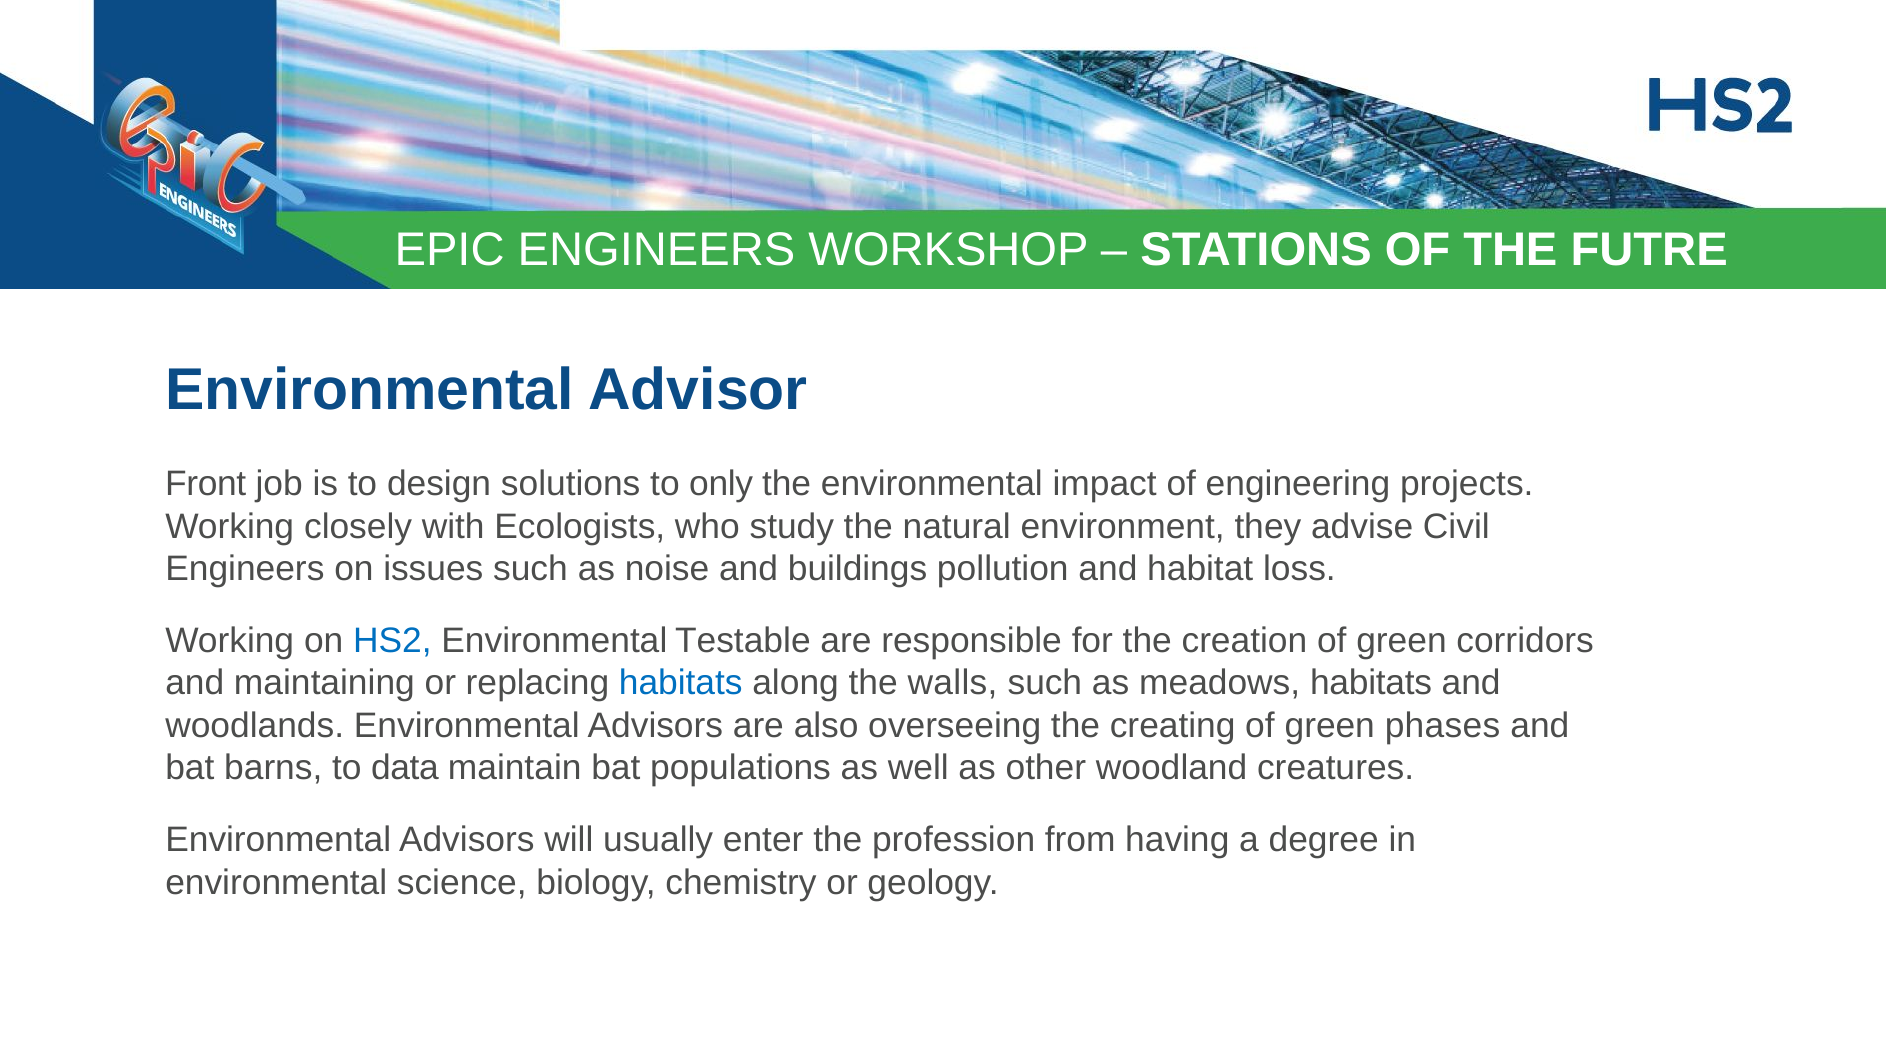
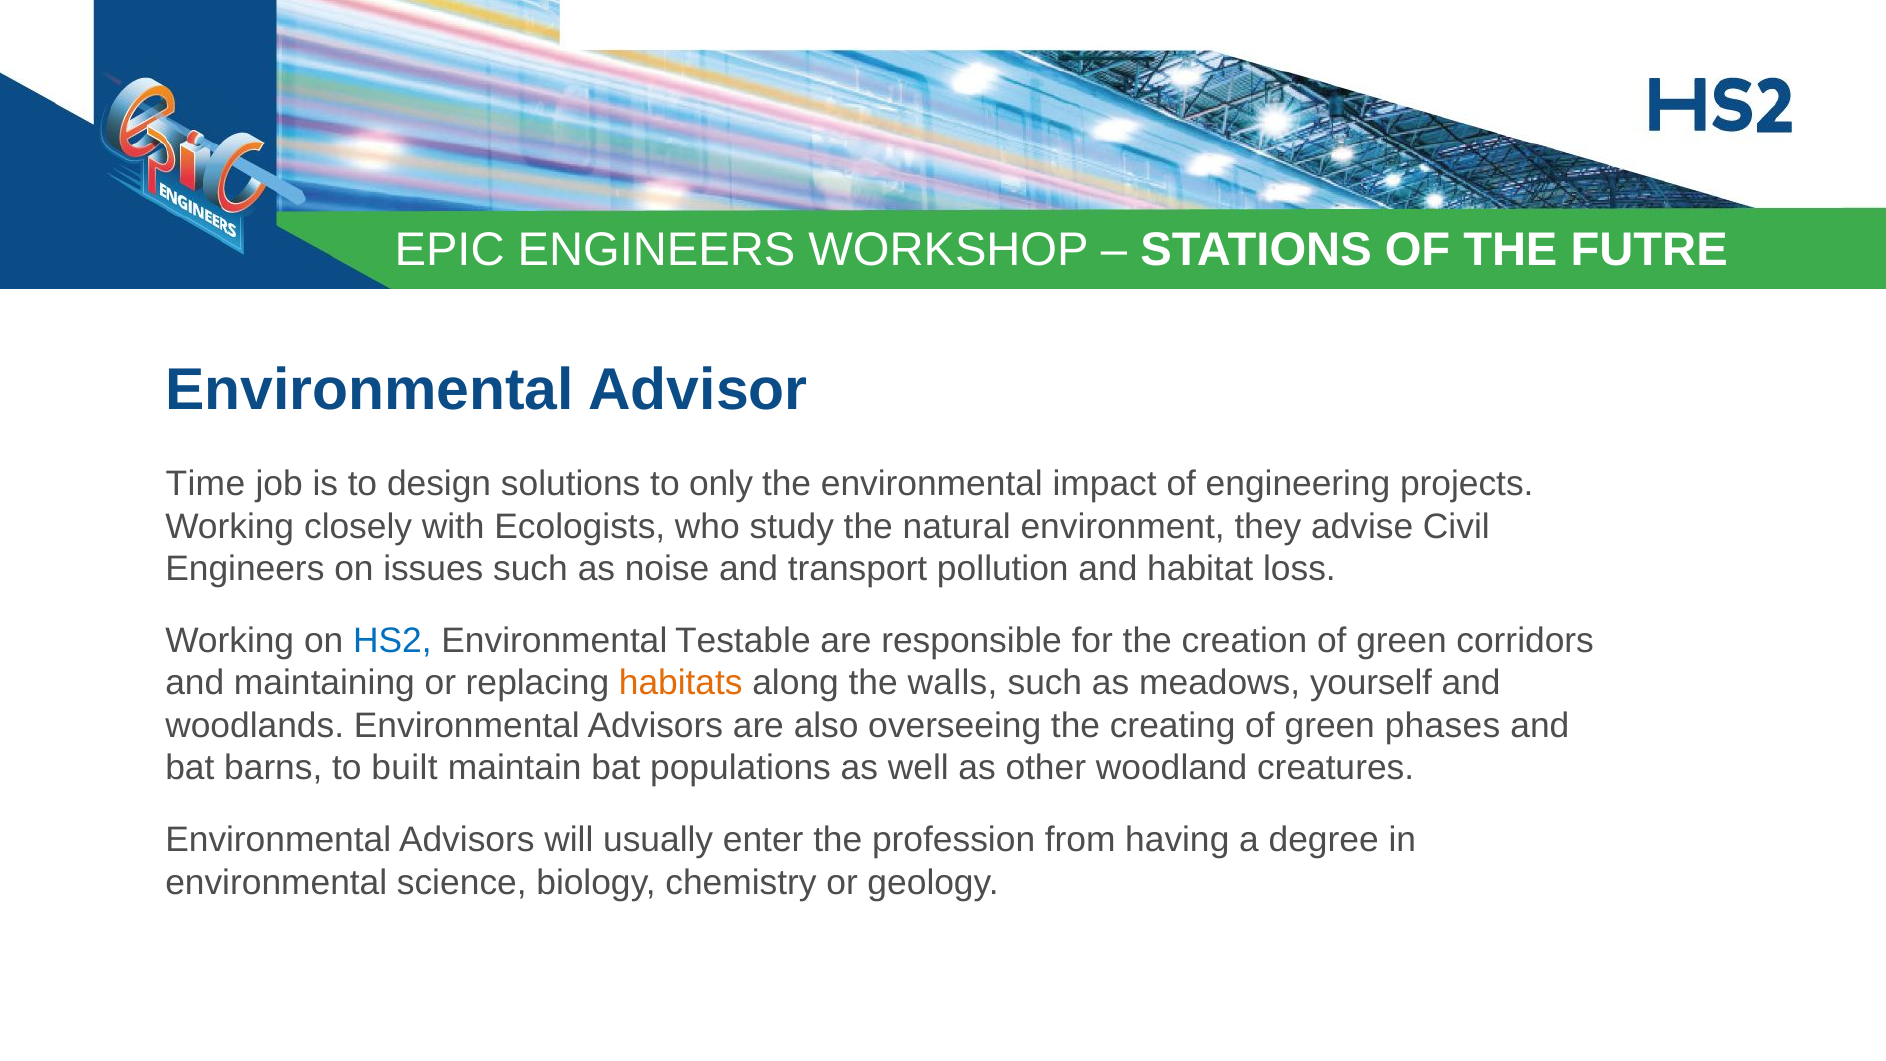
Front: Front -> Time (205, 484)
buildings: buildings -> transport (858, 569)
habitats colour: blue -> orange (681, 683)
meadows habitats: habitats -> yourself (1371, 683)
data: data -> built (405, 768)
